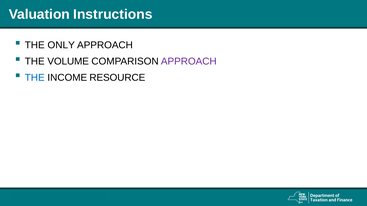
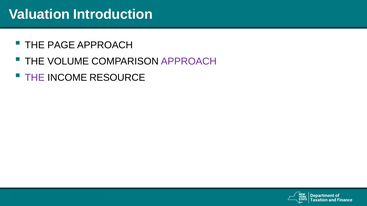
Instructions: Instructions -> Introduction (113, 14)
ONLY: ONLY -> PAGE (61, 45)
THE colour: blue -> purple (35, 78)
